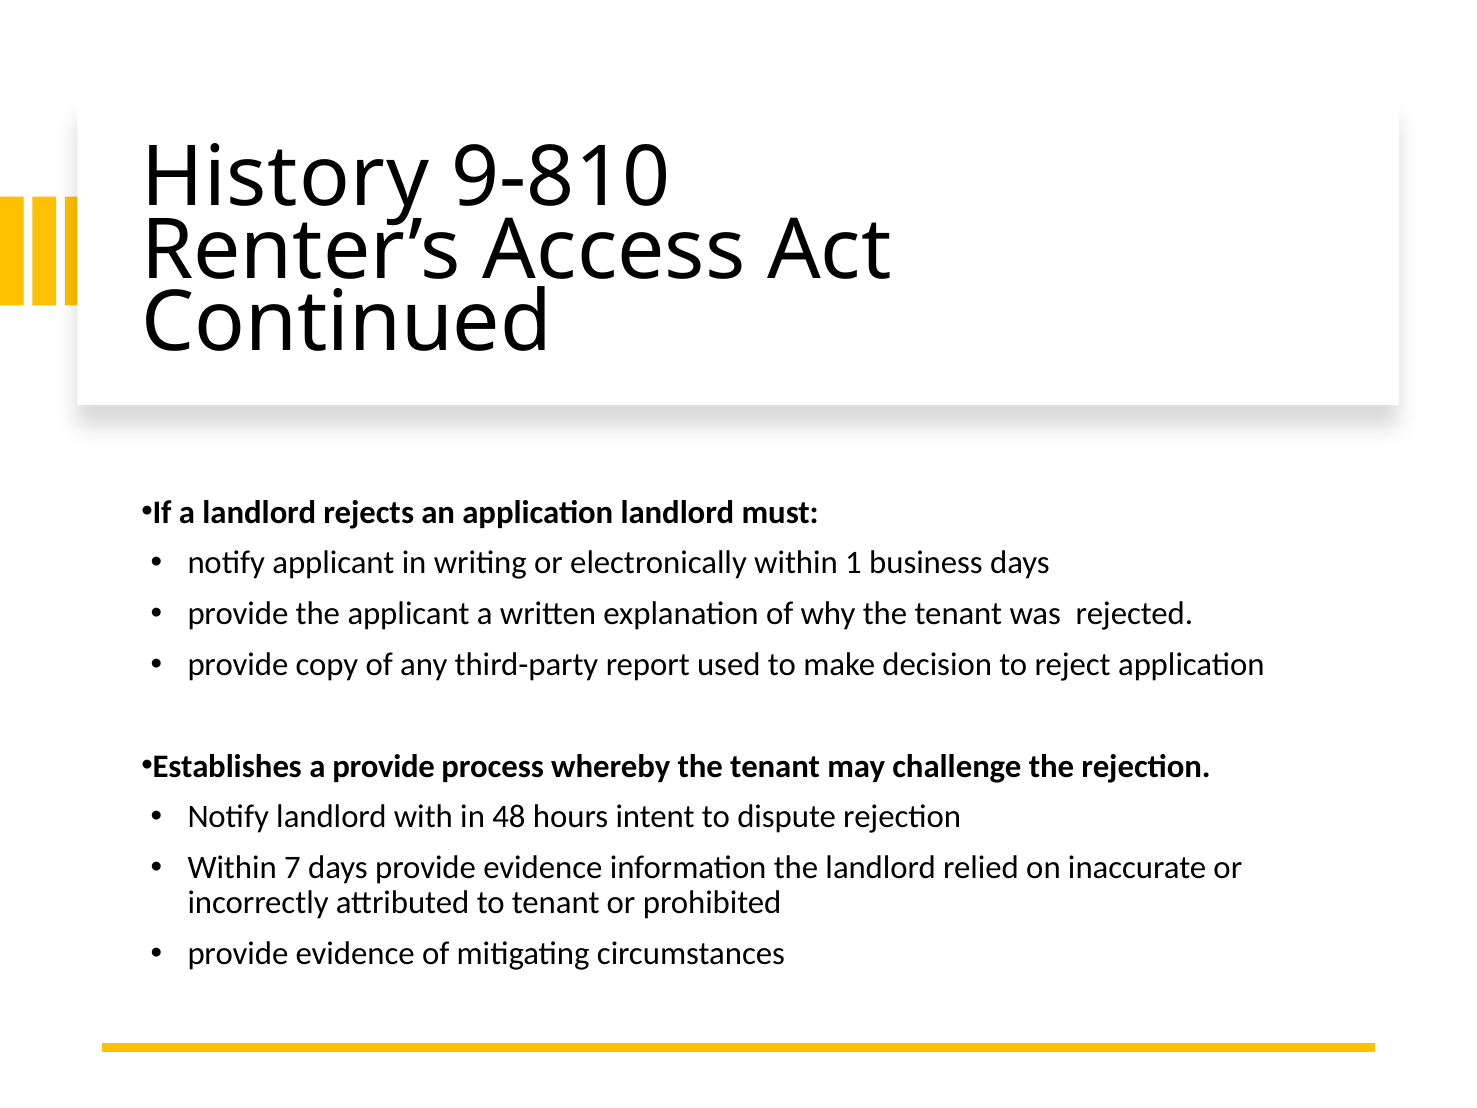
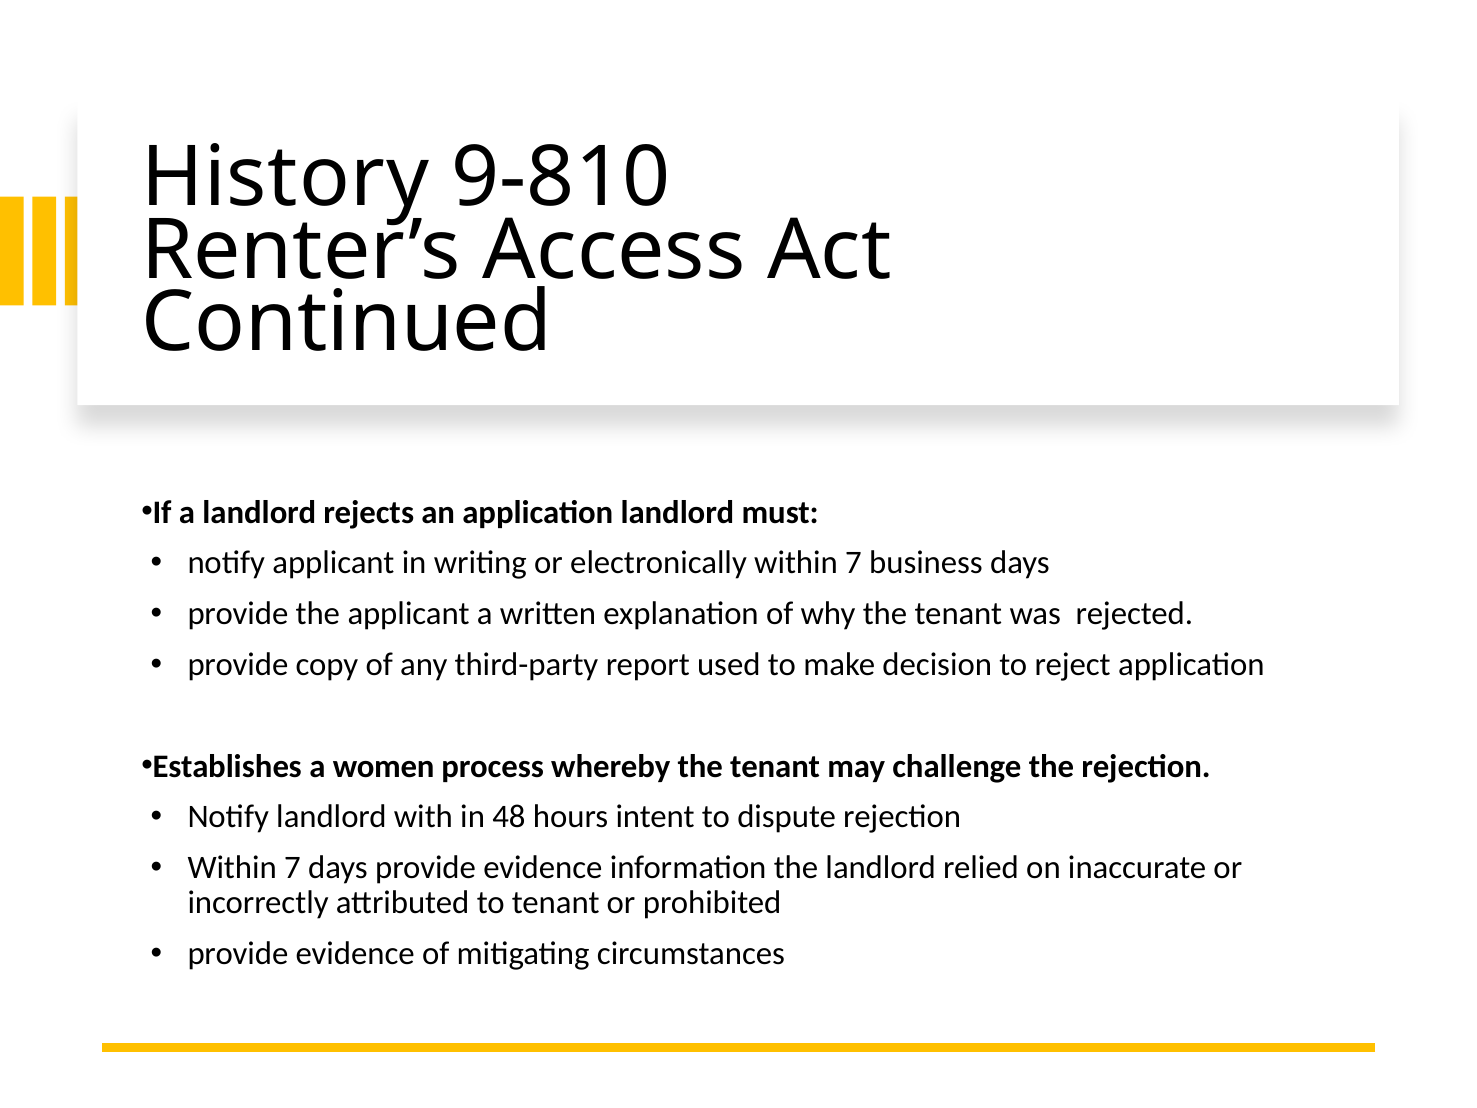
electronically within 1: 1 -> 7 (853, 563)
a provide: provide -> women (384, 766)
